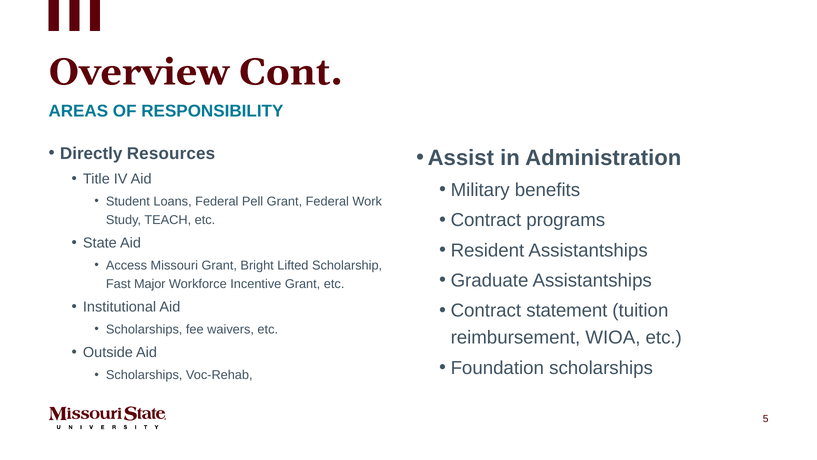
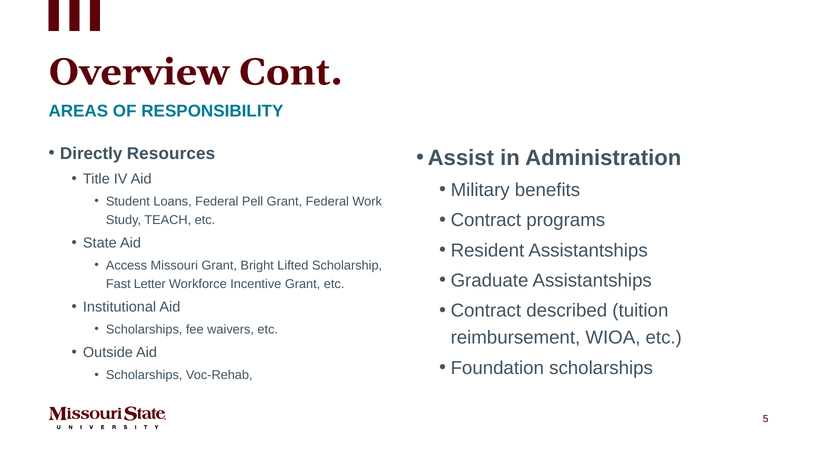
Major: Major -> Letter (150, 284)
statement: statement -> described (567, 310)
